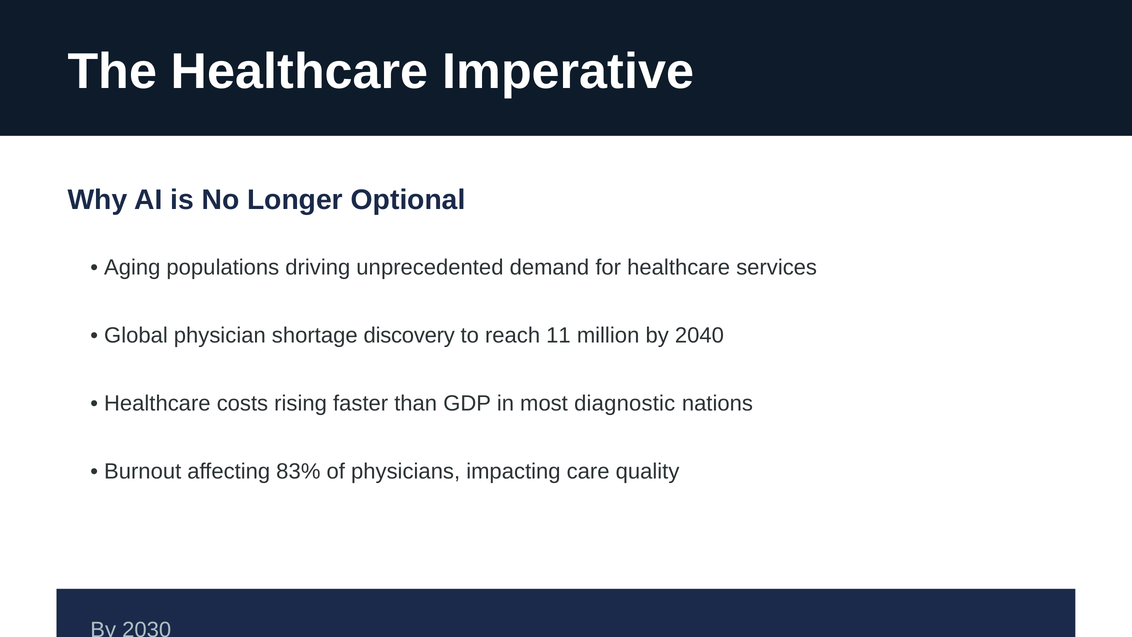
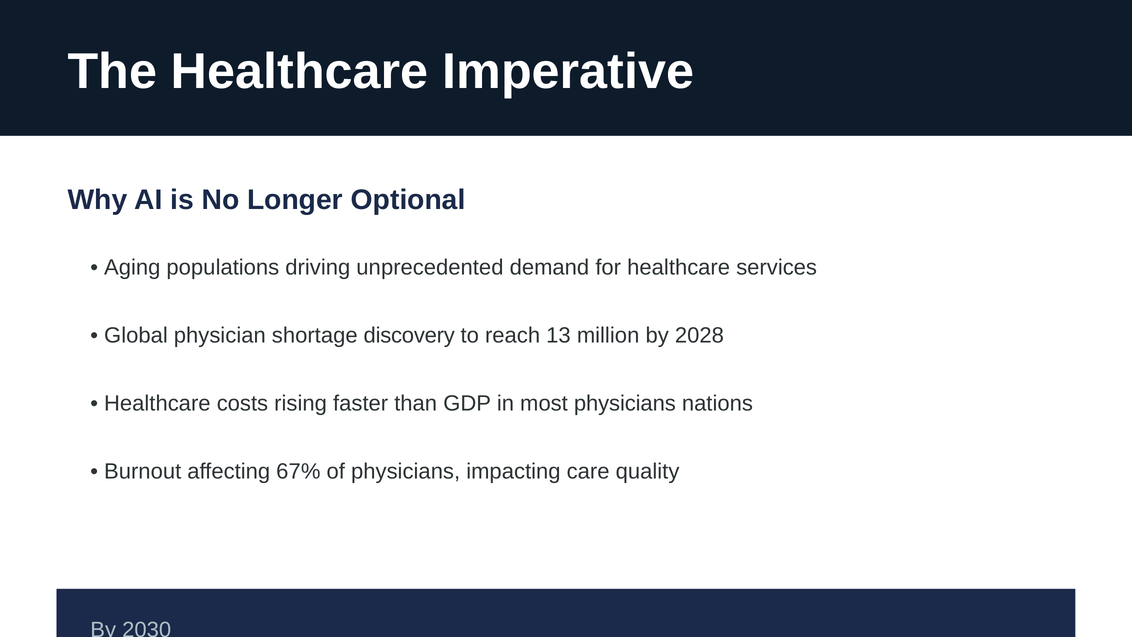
11: 11 -> 13 (558, 335)
2040: 2040 -> 2028 (699, 335)
most diagnostic: diagnostic -> physicians (625, 403)
83%: 83% -> 67% (298, 471)
